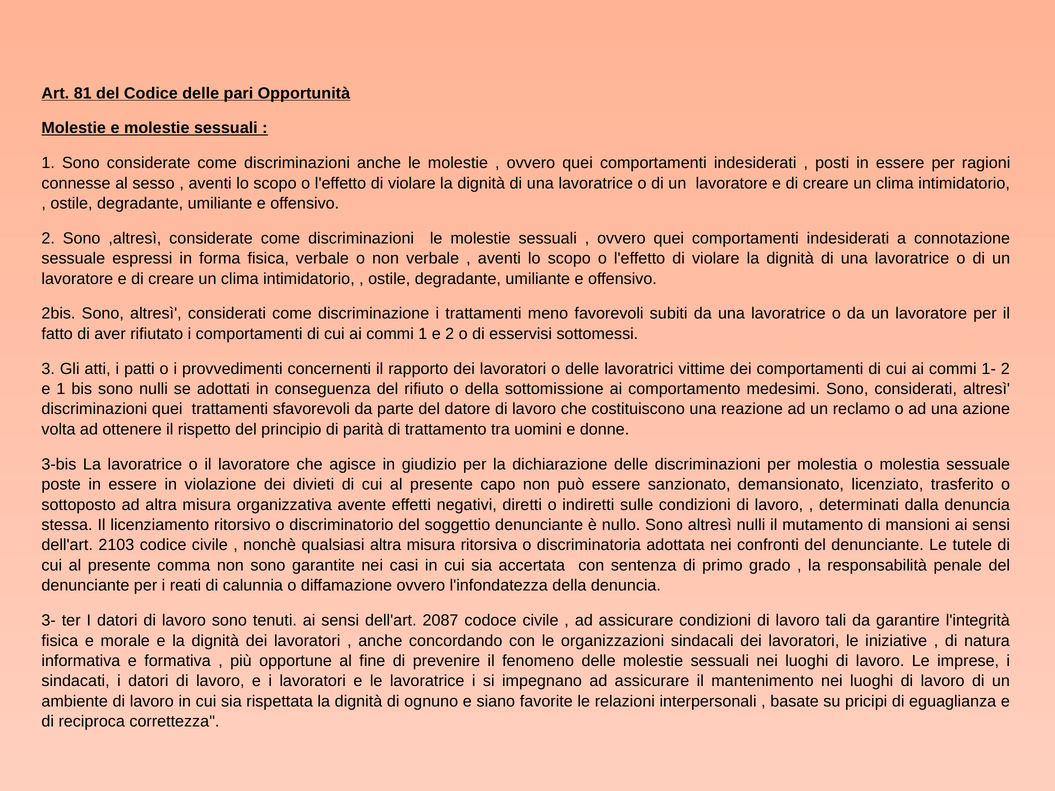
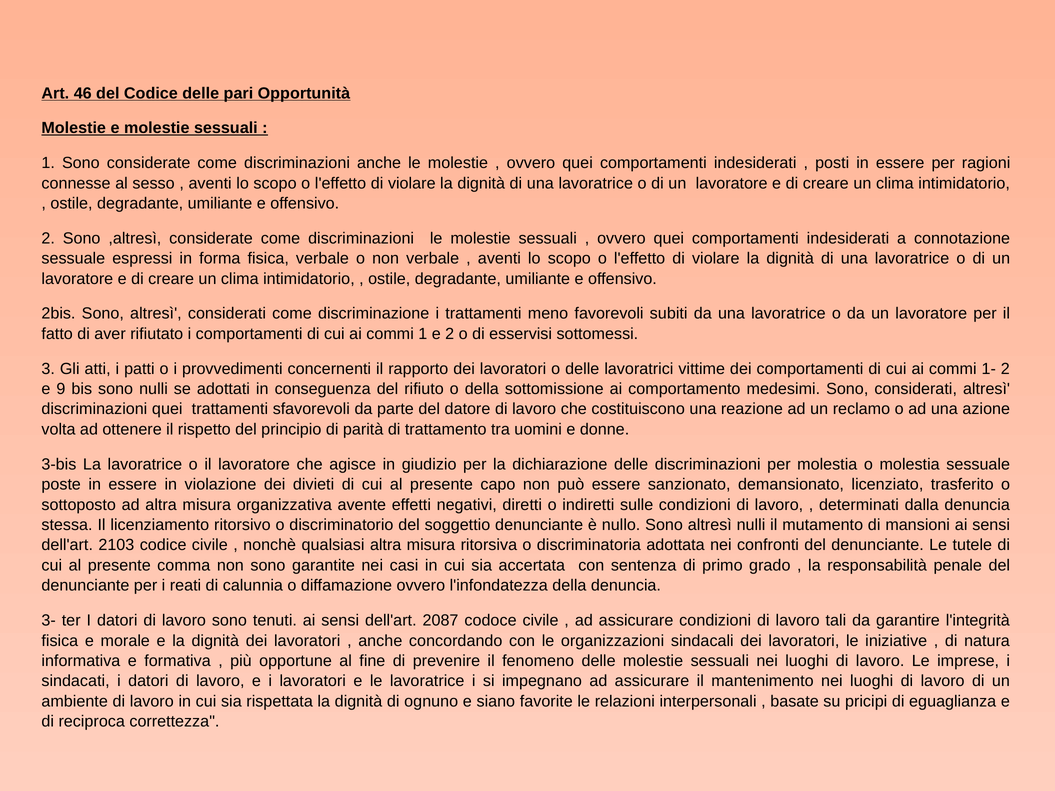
81: 81 -> 46 (83, 93)
e 1: 1 -> 9 (61, 389)
